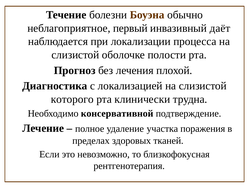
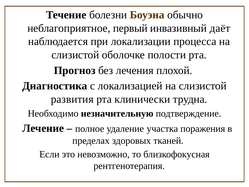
которого: которого -> развития (72, 99)
консервативной: консервативной -> незначительную (117, 113)
